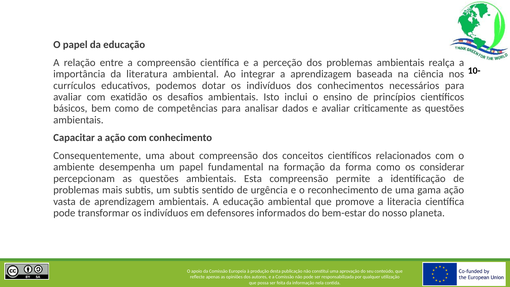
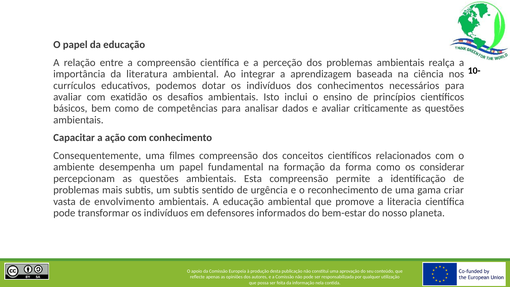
about: about -> filmes (182, 156)
gama ação: ação -> criar (454, 190)
de aprendizagem: aprendizagem -> envolvimento (124, 201)
